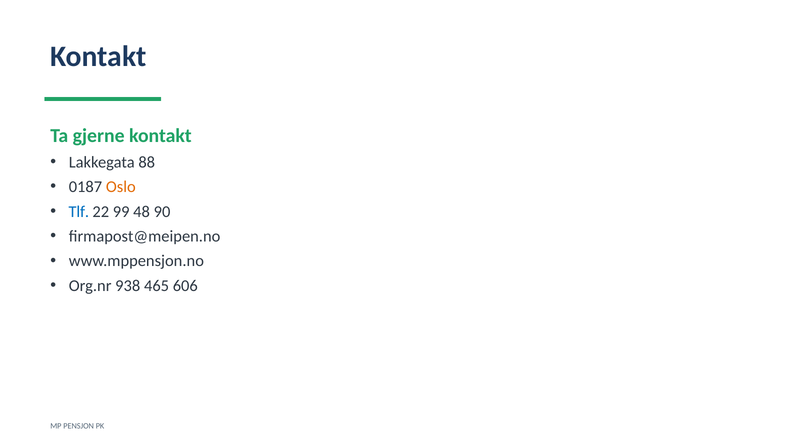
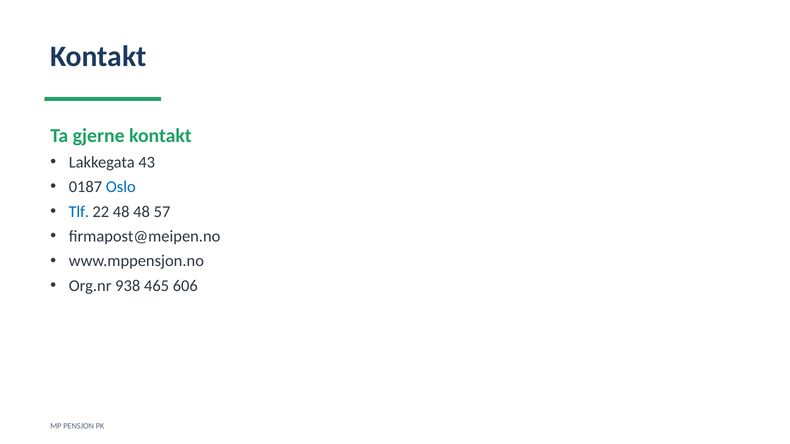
88: 88 -> 43 (147, 162)
Oslo colour: orange -> blue (121, 187)
22 99: 99 -> 48 (121, 212)
90: 90 -> 57 (162, 212)
